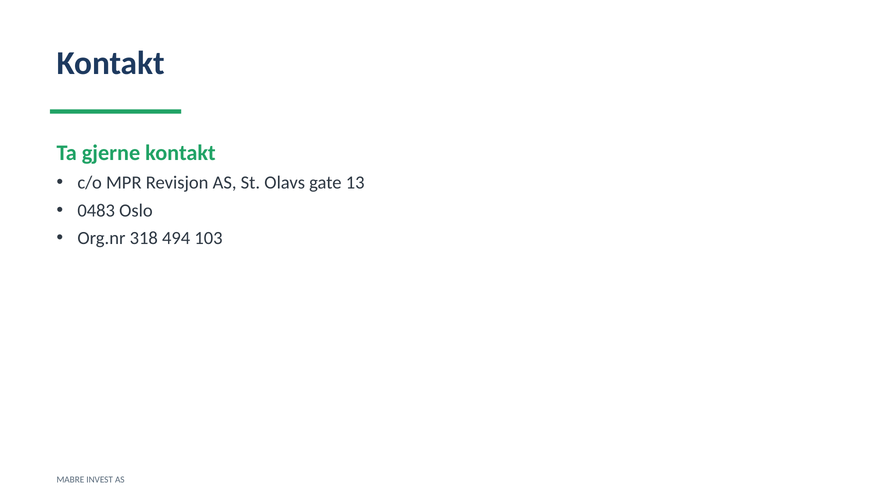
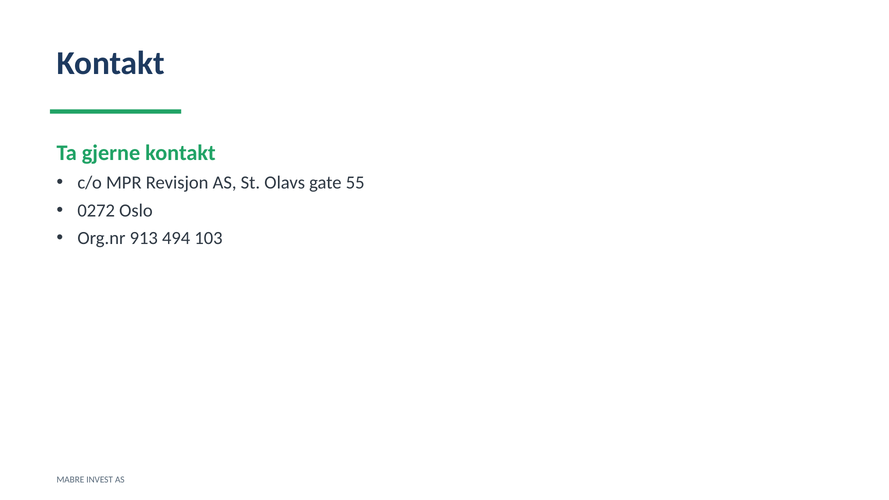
13: 13 -> 55 (355, 183)
0483: 0483 -> 0272 (96, 211)
318: 318 -> 913 (144, 238)
